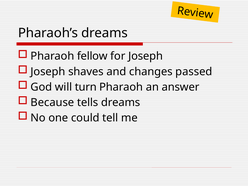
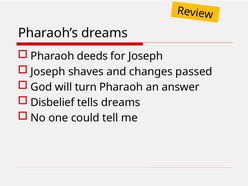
fellow: fellow -> deeds (92, 56)
Because: Because -> Disbelief (52, 102)
